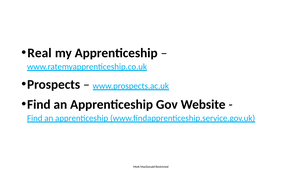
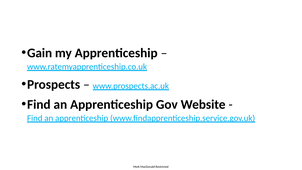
Real: Real -> Gain (40, 53)
